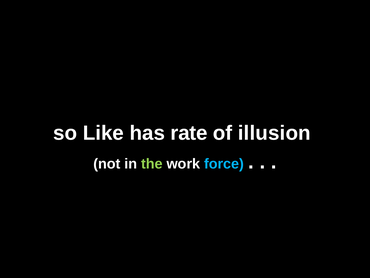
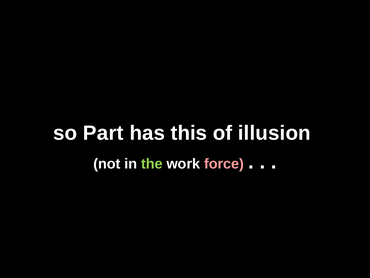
Like: Like -> Part (103, 133)
rate: rate -> this (189, 133)
force colour: light blue -> pink (224, 164)
